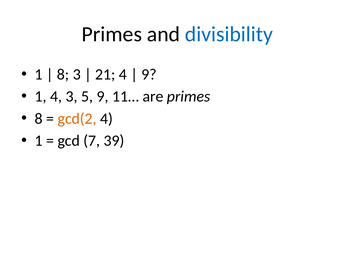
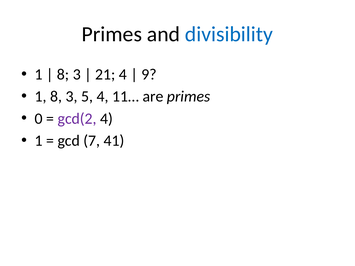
1 4: 4 -> 8 (56, 97)
5 9: 9 -> 4 (103, 97)
8: 8 -> 0 (39, 119)
gcd(2 colour: orange -> purple (77, 119)
39: 39 -> 41 (114, 141)
